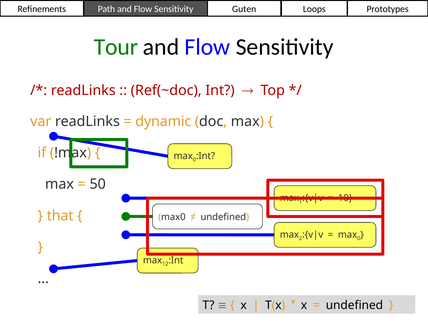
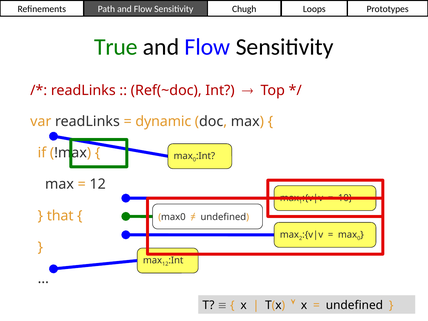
Guten: Guten -> Chugh (244, 9)
Tour: Tour -> True (116, 47)
50: 50 -> 12 (98, 184)
